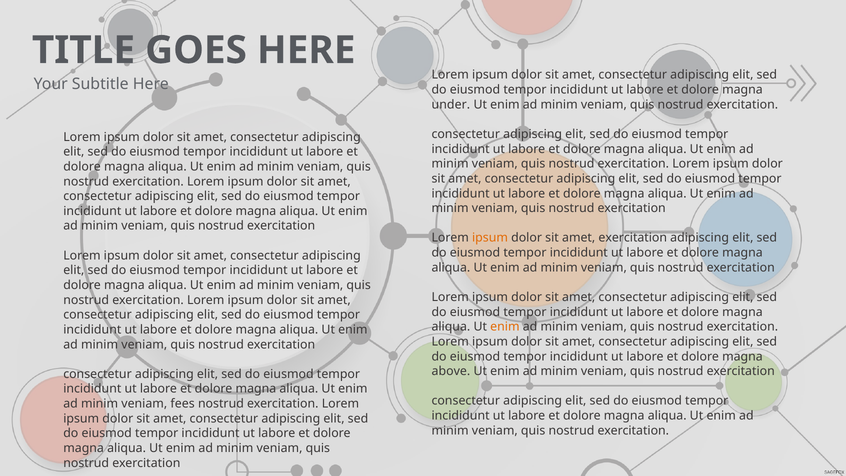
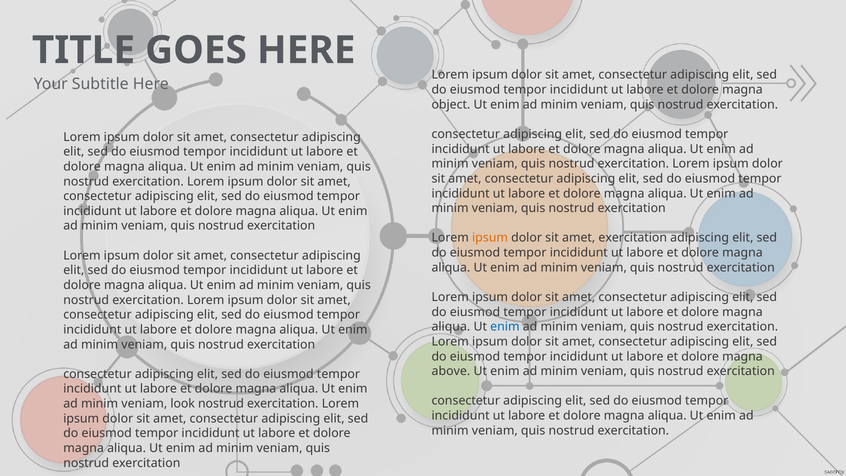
under: under -> object (451, 105)
enim colour: orange -> blue (505, 327)
fees: fees -> look (183, 404)
